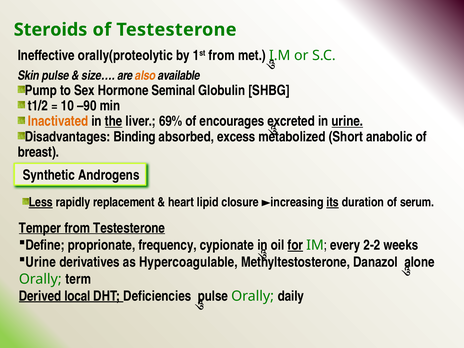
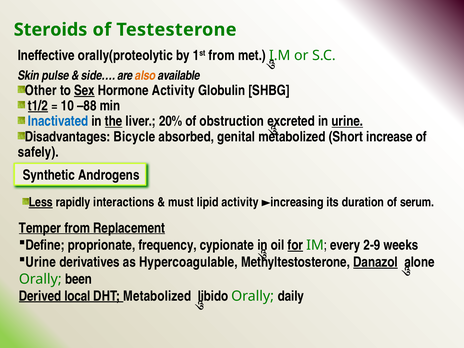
size…: size… -> side… (98, 76)
Pump: Pump -> Other (41, 90)
Sex underline: none -> present (84, 90)
Hormone Seminal: Seminal -> Activity (173, 90)
t1/2 underline: none -> present (38, 106)
–90: –90 -> –88 (87, 106)
Inactivated colour: orange -> blue (58, 121)
69%: 69% -> 20% (171, 121)
encourages: encourages -> obstruction (232, 121)
Binding: Binding -> Bicycle (134, 137)
excess: excess -> genital (236, 137)
anabolic: anabolic -> increase (389, 137)
breast: breast -> safely (38, 152)
replacement: replacement -> interactions (124, 202)
heart: heart -> must (181, 202)
lipid closure: closure -> activity (240, 202)
its underline: present -> none (333, 202)
from Testesterone: Testesterone -> Replacement (129, 228)
2-2: 2-2 -> 2-9 (372, 245)
Danazol underline: none -> present (375, 262)
term: term -> been (79, 279)
DHT Deficiencies: Deficiencies -> Metabolized (157, 296)
pulse: pulse -> libido (213, 296)
